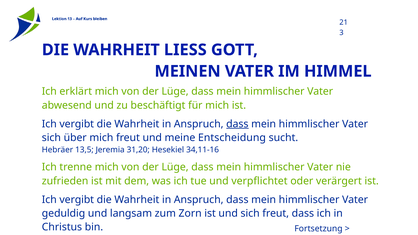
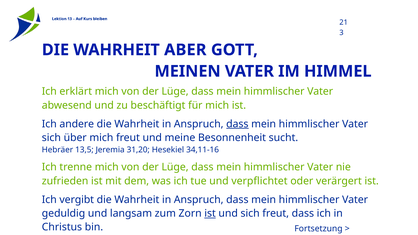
LIESS: LIESS -> ABER (185, 50)
vergibt: vergibt -> andere (77, 124)
Entscheidung: Entscheidung -> Besonnenheit (232, 138)
ist underline: none -> present (210, 214)
